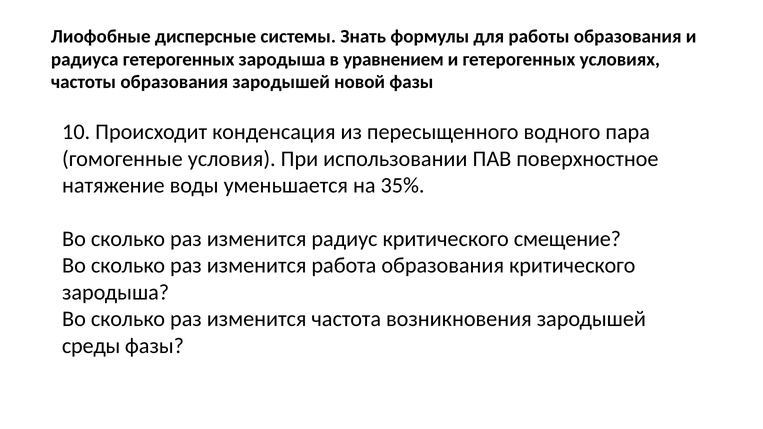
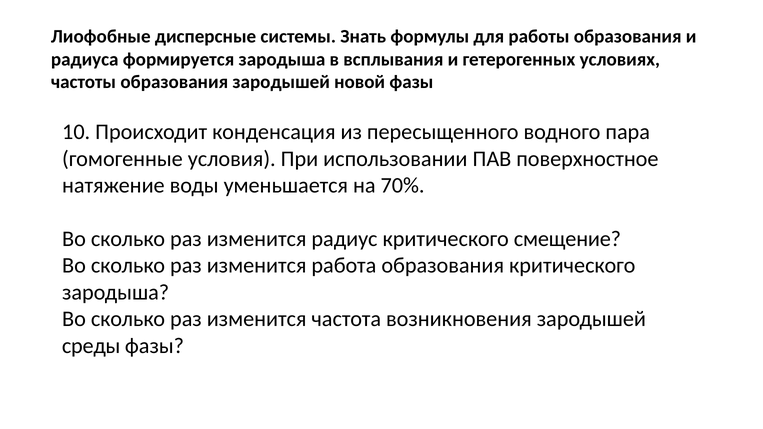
радиуса гетерогенных: гетерогенных -> формируется (179, 59)
уравнением: уравнением -> всплывания (393, 59)
35%: 35% -> 70% (403, 186)
